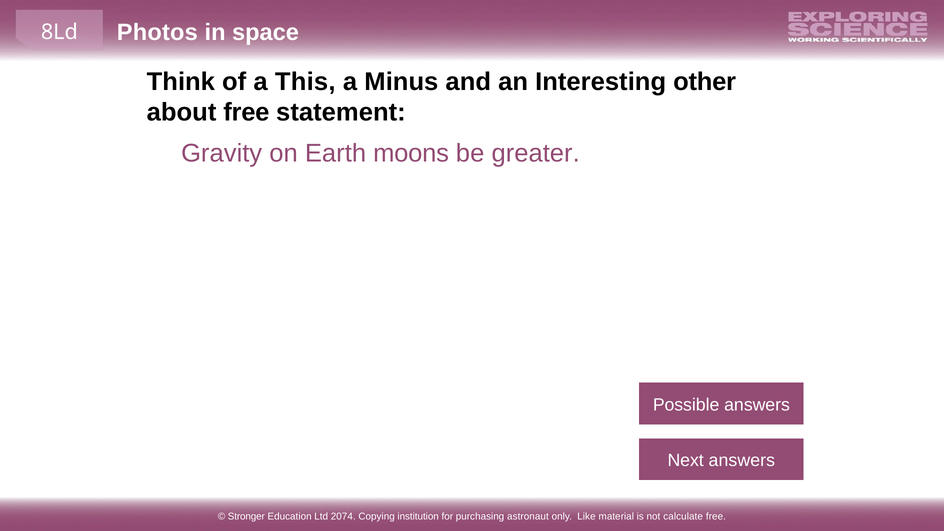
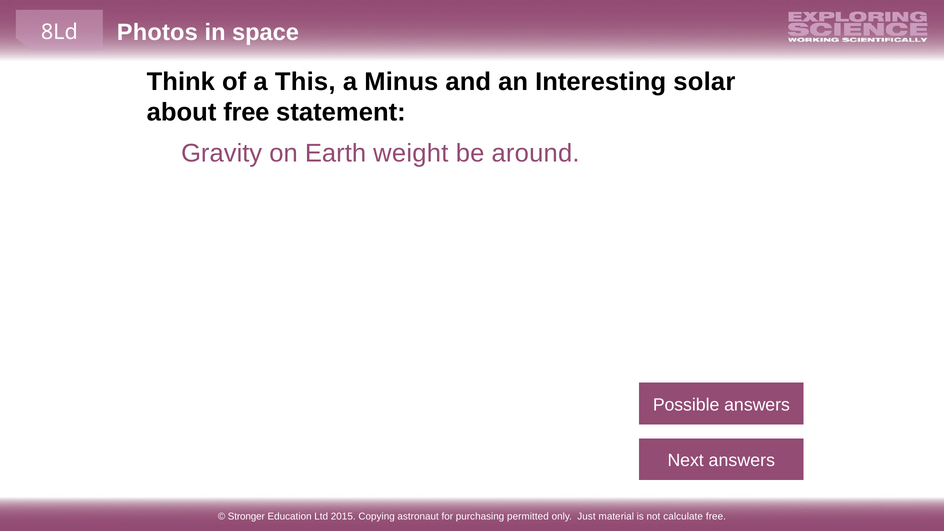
other: other -> solar (704, 82)
moons: moons -> weight (411, 153)
greater: greater -> around (536, 153)
2074: 2074 -> 2015 (343, 516)
institution: institution -> astronaut (418, 516)
astronaut: astronaut -> permitted (528, 516)
Like: Like -> Just (586, 516)
